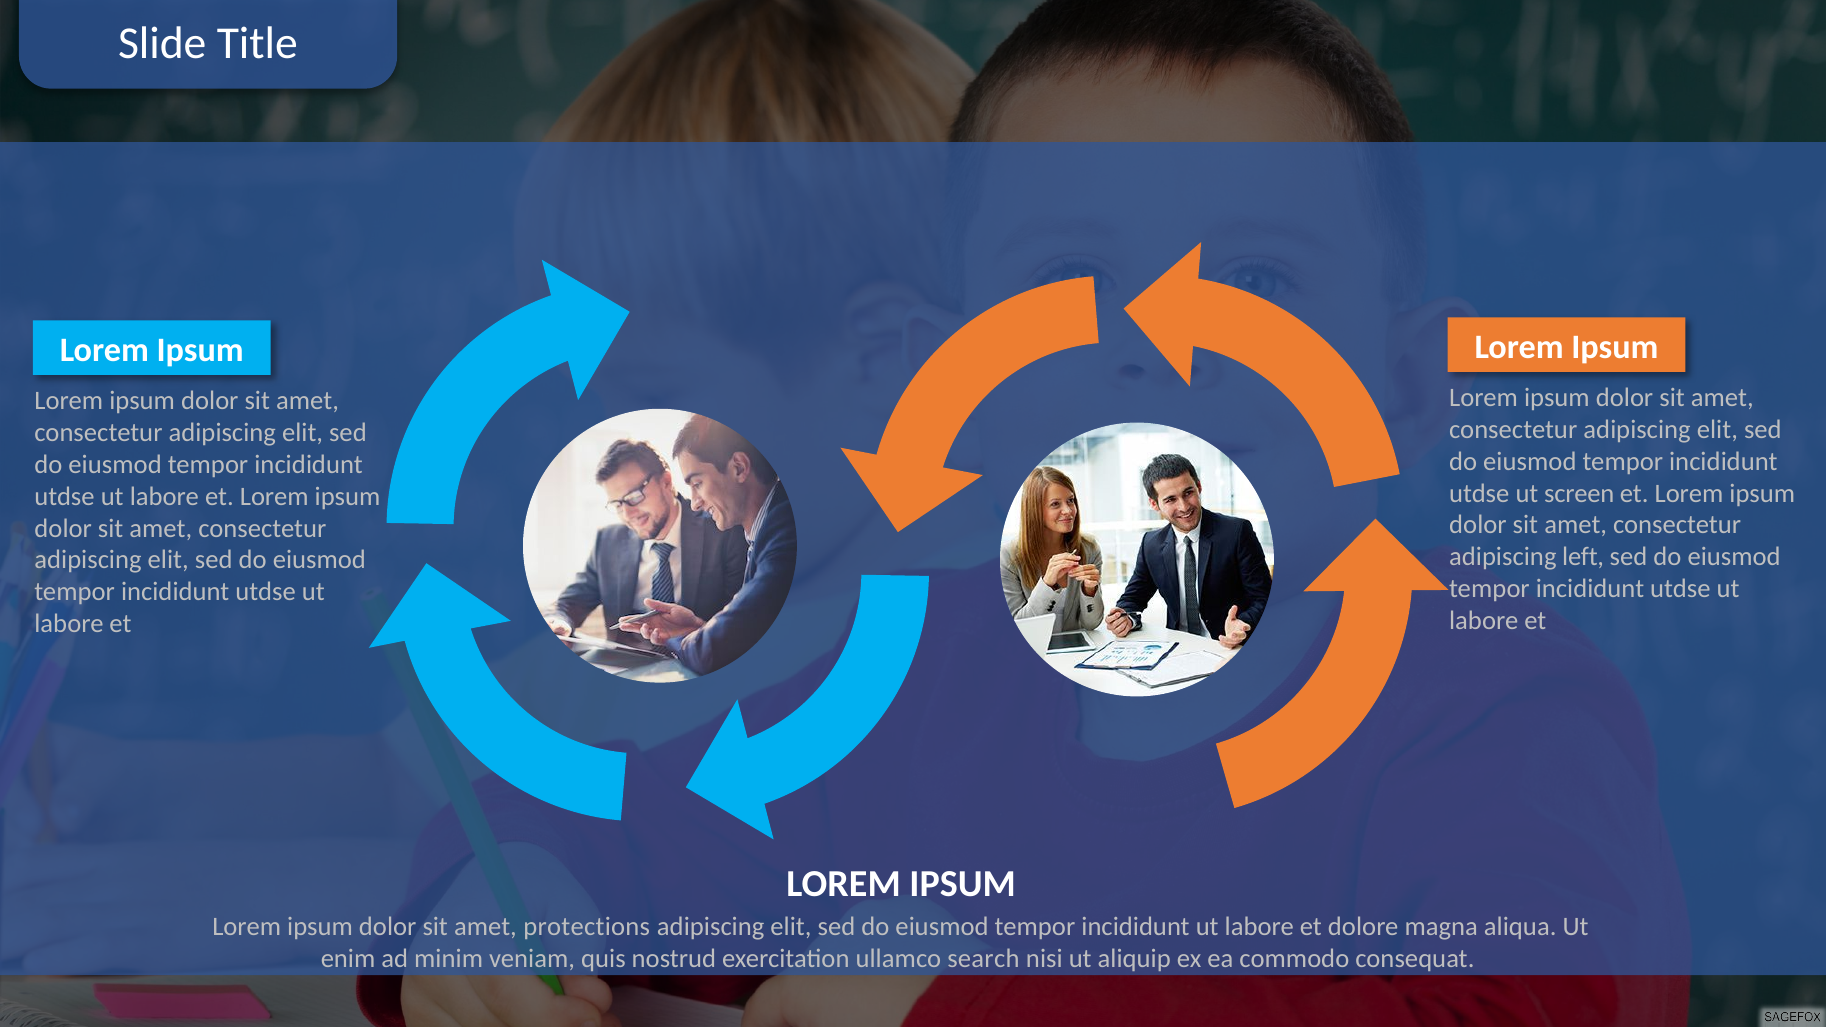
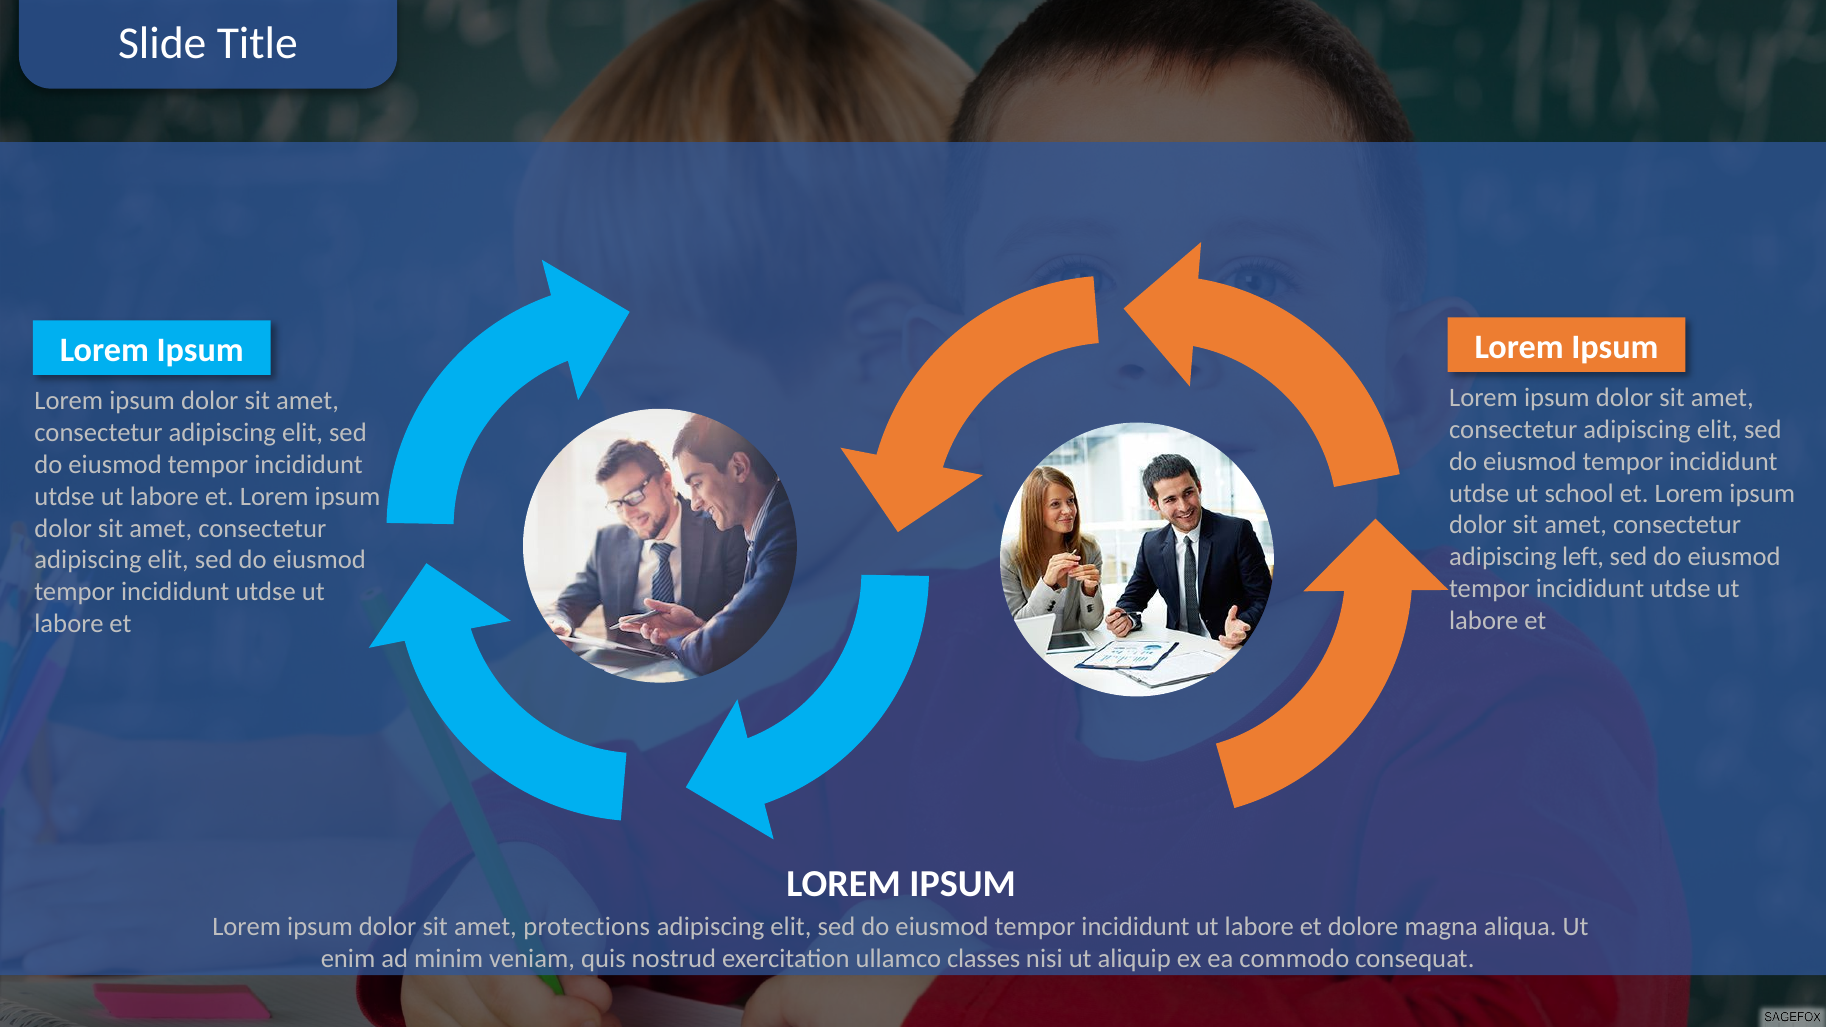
screen: screen -> school (1579, 493)
search: search -> classes (984, 959)
